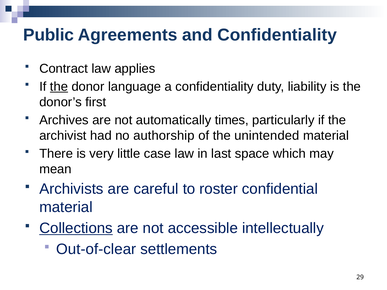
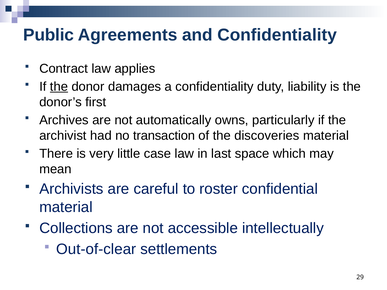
language: language -> damages (135, 87)
times: times -> owns (232, 120)
authorship: authorship -> transaction (164, 136)
unintended: unintended -> discoveries (267, 136)
Collections underline: present -> none (76, 228)
